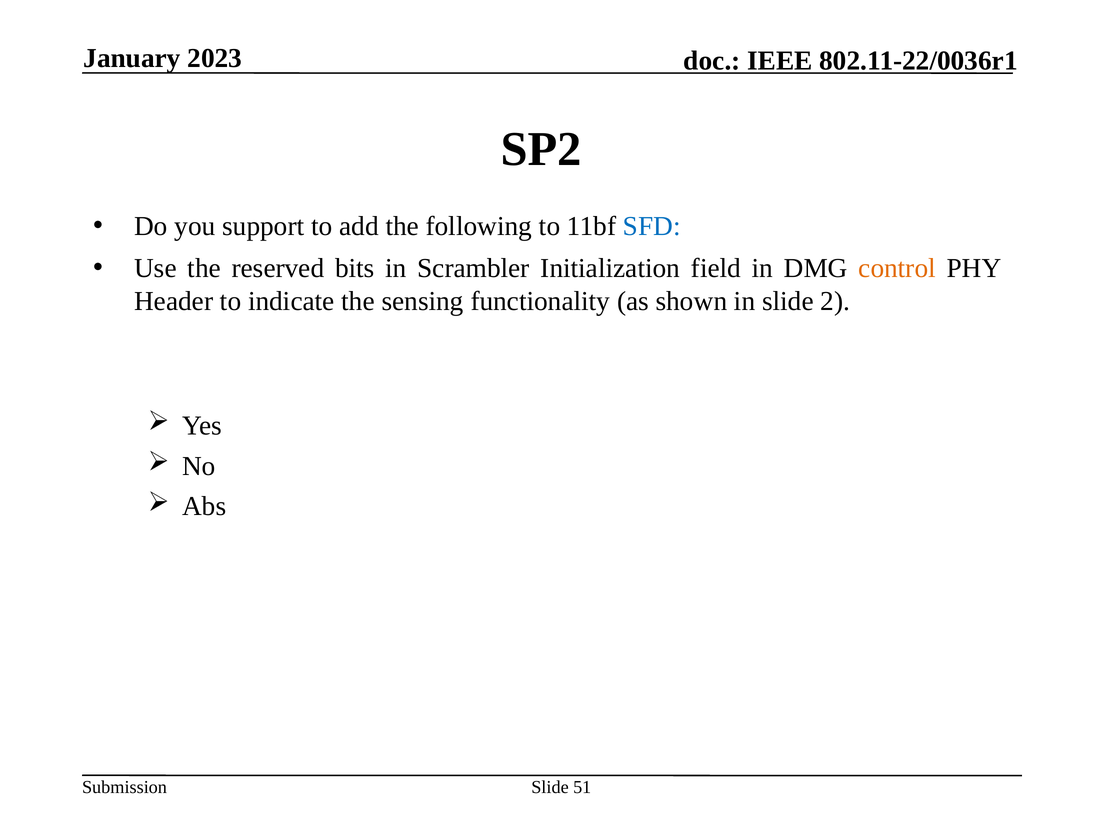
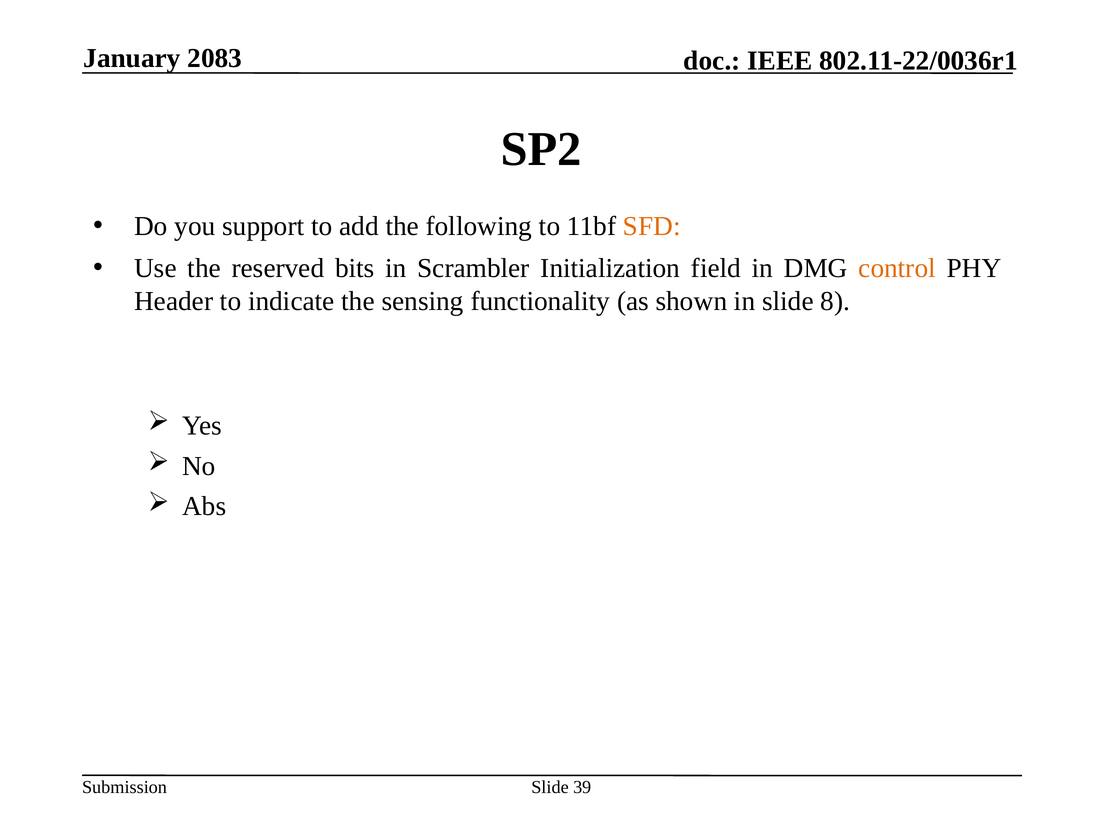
2023: 2023 -> 2083 (215, 58)
SFD colour: blue -> orange (652, 226)
2: 2 -> 8 (835, 301)
51: 51 -> 39 (582, 788)
